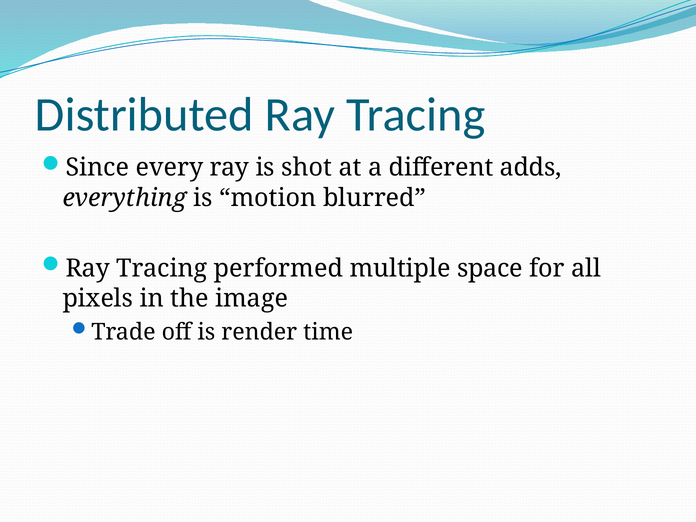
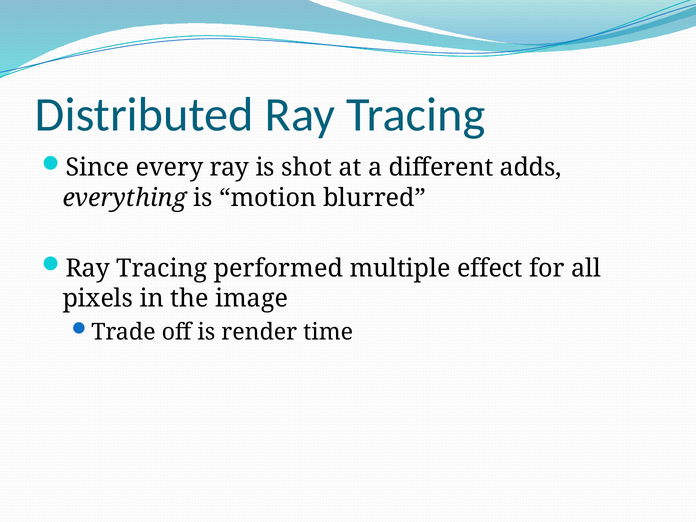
space: space -> effect (490, 268)
